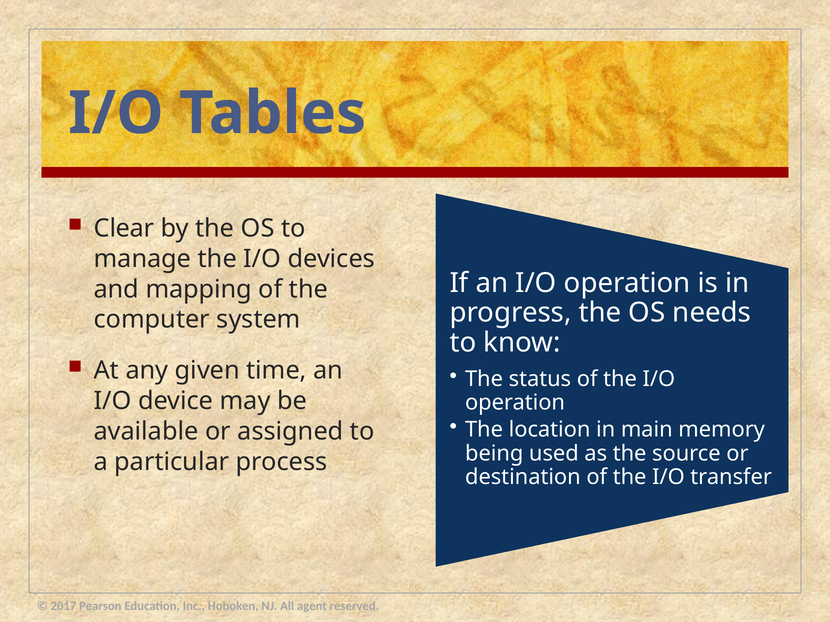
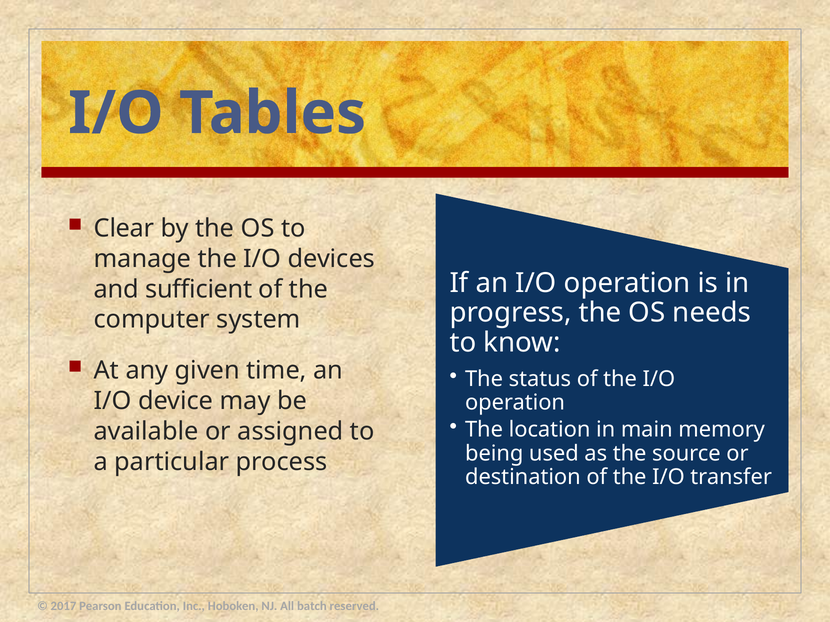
mapping: mapping -> sufficient (199, 289)
agent: agent -> batch (312, 607)
